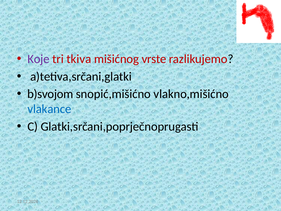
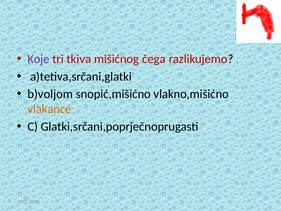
vrste: vrste -> čega (154, 59)
b)svojom: b)svojom -> b)voljom (50, 94)
vlakance colour: blue -> orange (49, 109)
